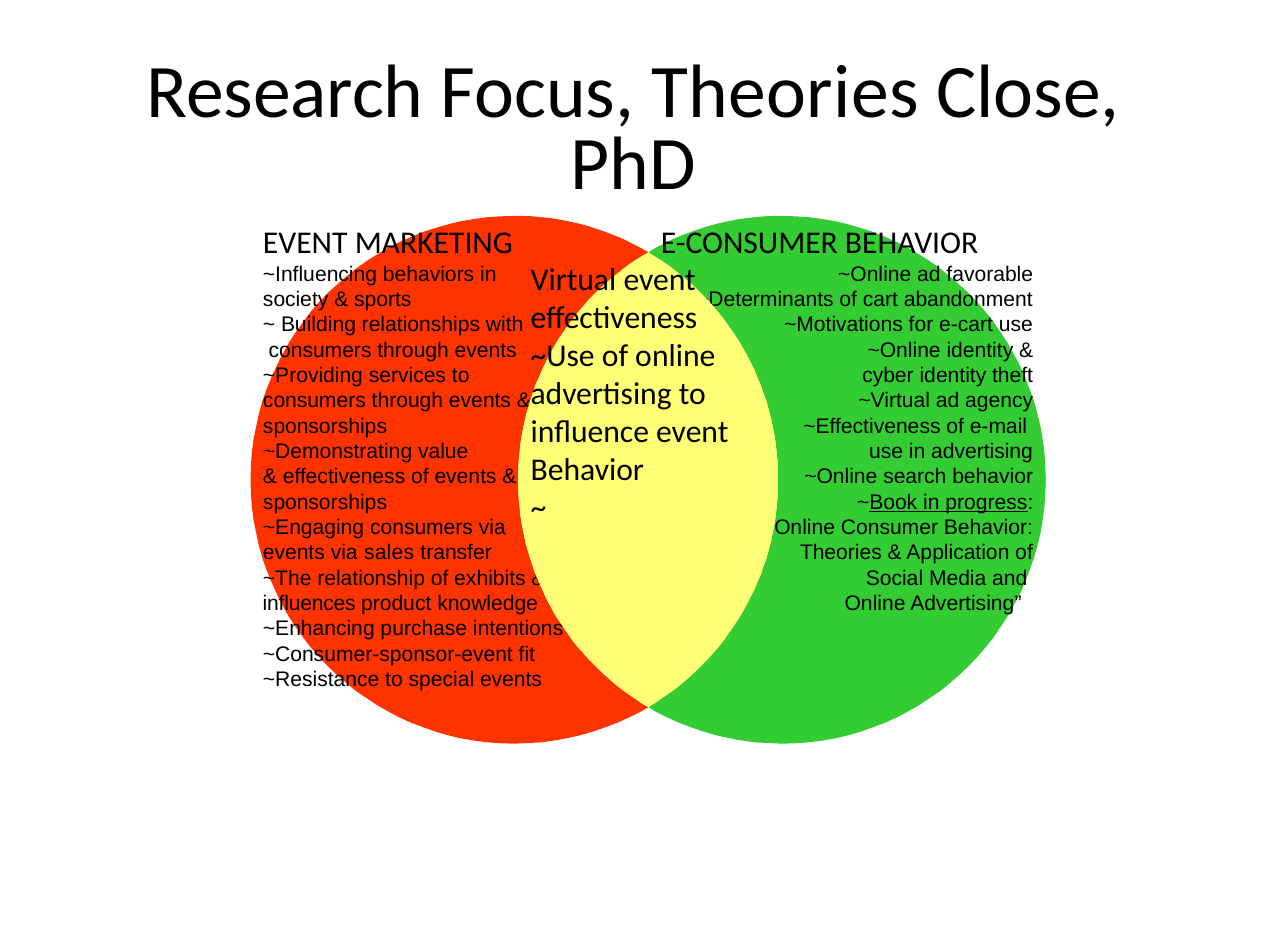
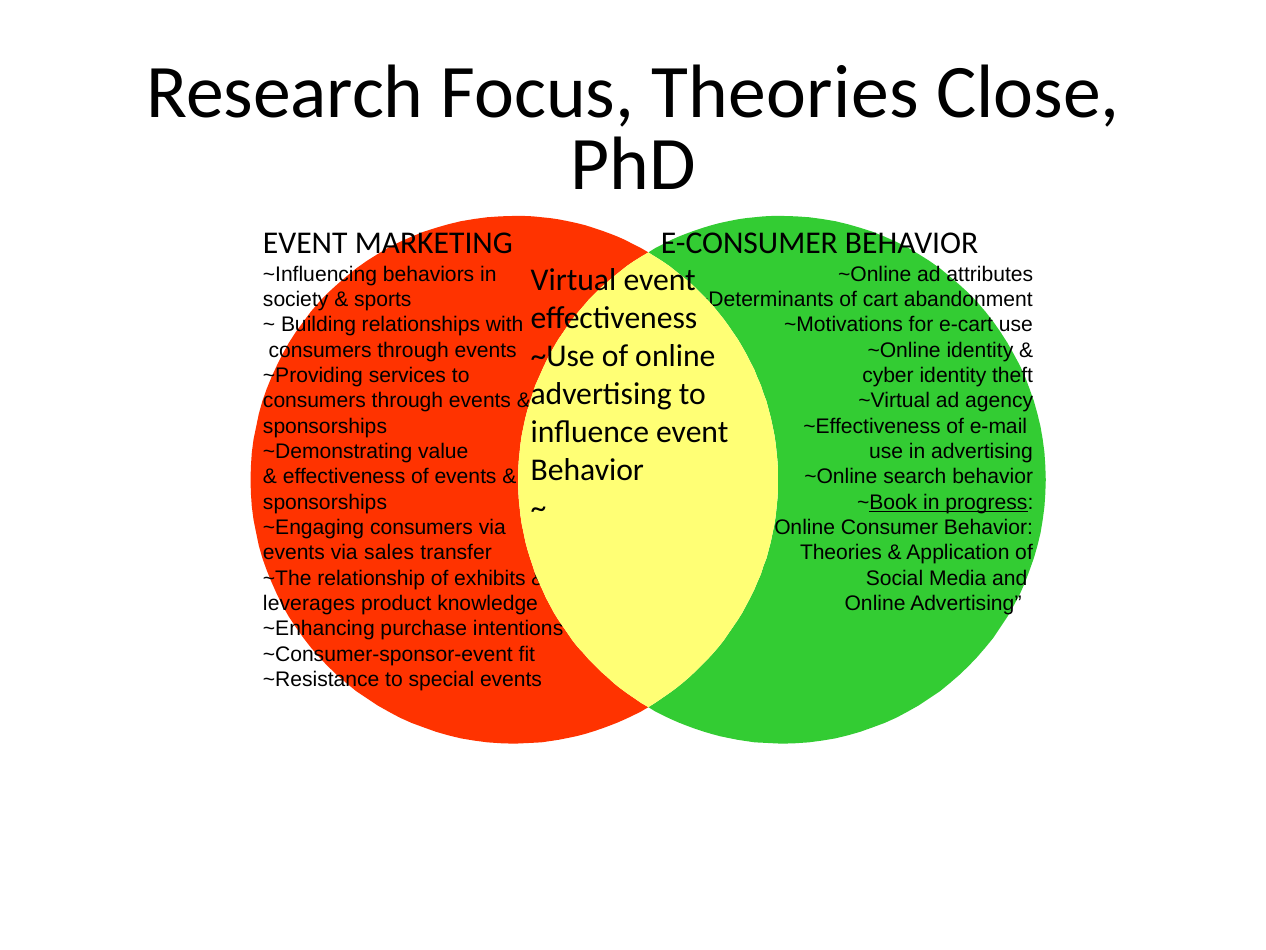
favorable: favorable -> attributes (990, 274)
influences: influences -> leverages (309, 603)
